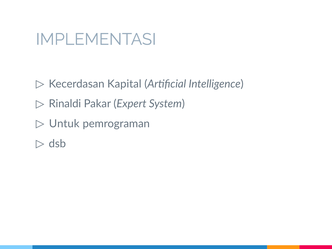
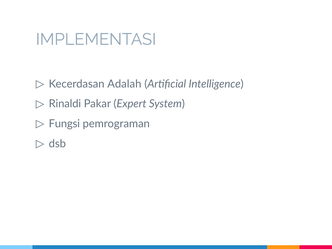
Kapital: Kapital -> Adalah (124, 84)
Untuk: Untuk -> Fungsi (64, 124)
